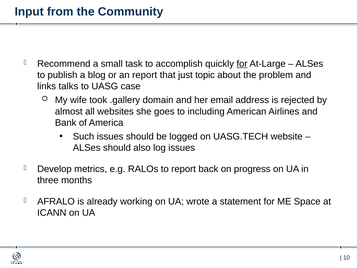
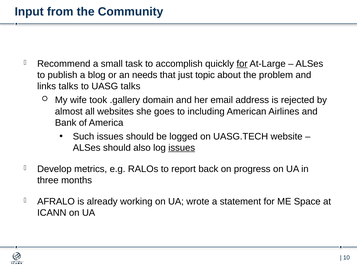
an report: report -> needs (145, 75)
UASG case: case -> talks (131, 86)
issues underline: none -> present (182, 148)
